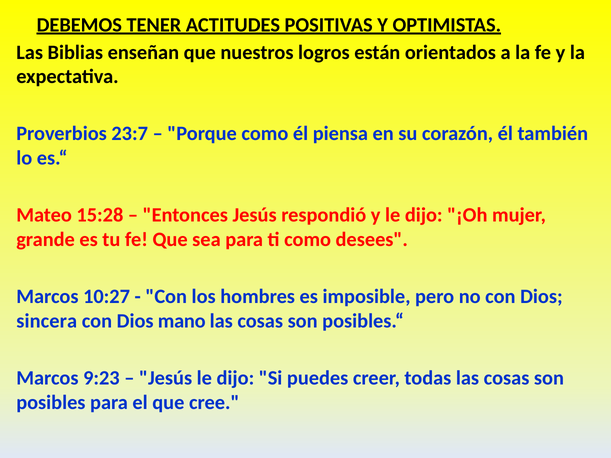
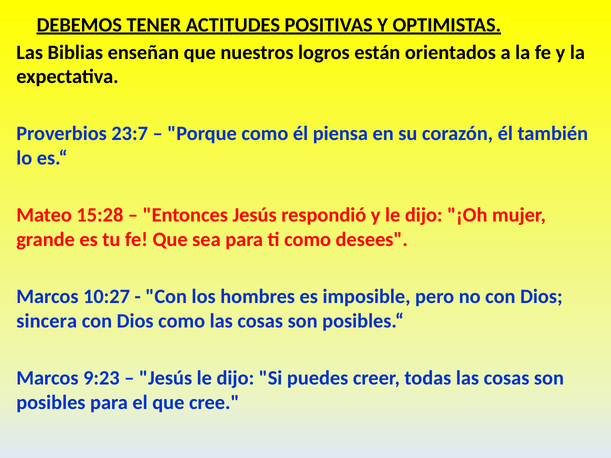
Dios mano: mano -> como (182, 321)
